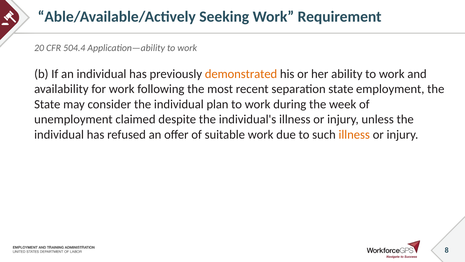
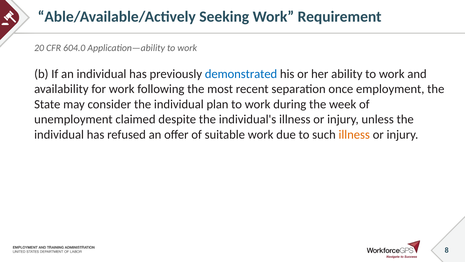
504.4: 504.4 -> 604.0 (74, 48)
demonstrated colour: orange -> blue (241, 74)
separation state: state -> once (341, 89)
